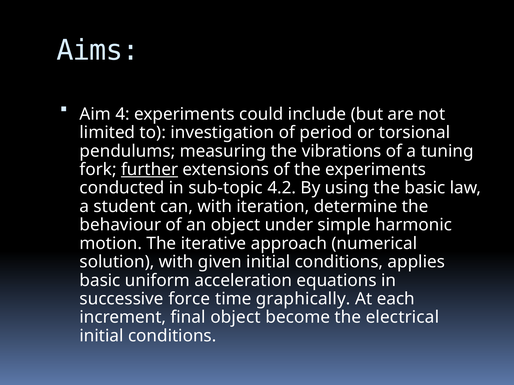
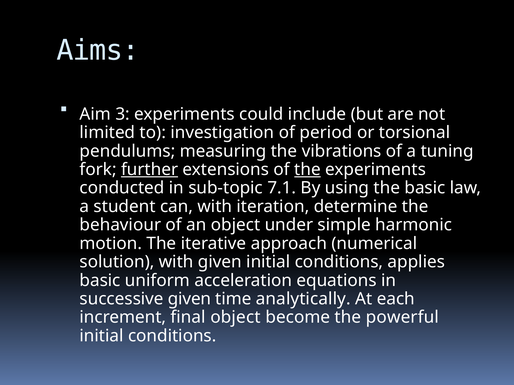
4: 4 -> 3 (123, 114)
the underline: none -> present (307, 170)
4.2: 4.2 -> 7.1 (282, 188)
successive force: force -> given (189, 299)
graphically: graphically -> analytically (303, 299)
electrical: electrical -> powerful (402, 318)
